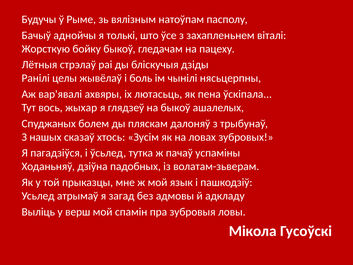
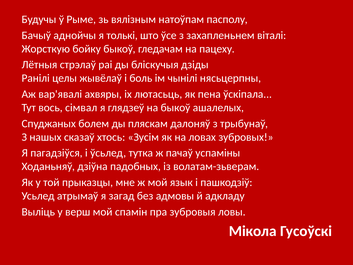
жыхар: жыхар -> сімвал (81, 108)
